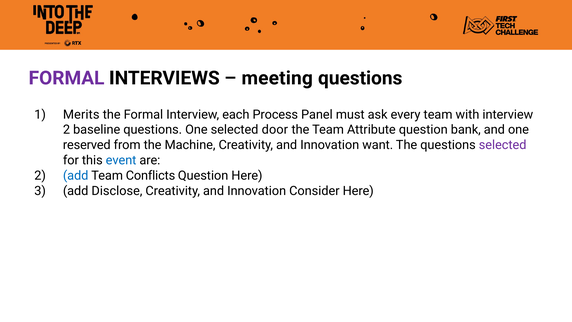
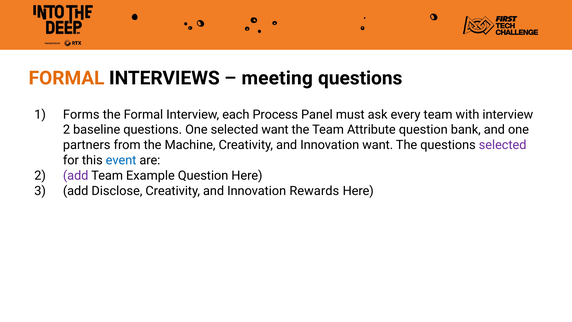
FORMAL colour: purple -> orange (66, 78)
Merits: Merits -> Forms (81, 114)
selected door: door -> want (275, 130)
reserved: reserved -> partners (87, 145)
add colour: blue -> purple (76, 175)
Conflicts: Conflicts -> Example (150, 175)
Consider: Consider -> Rewards (314, 191)
